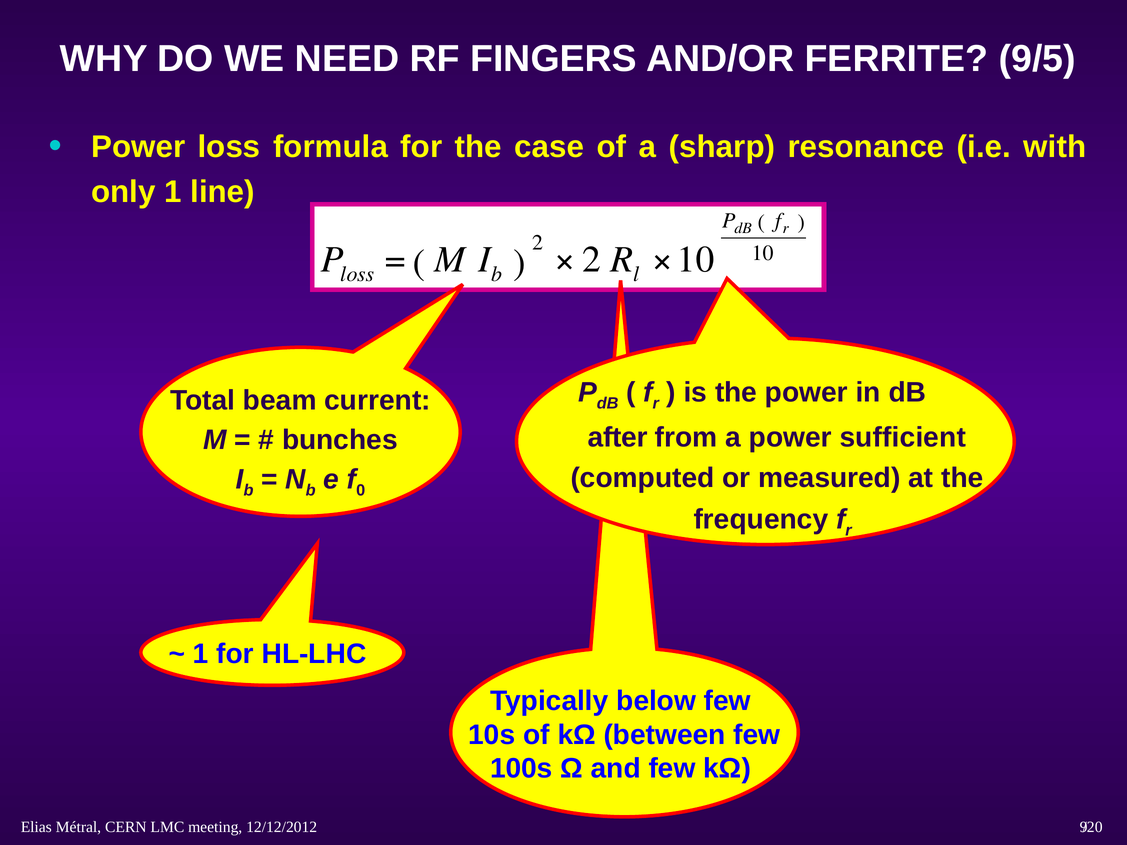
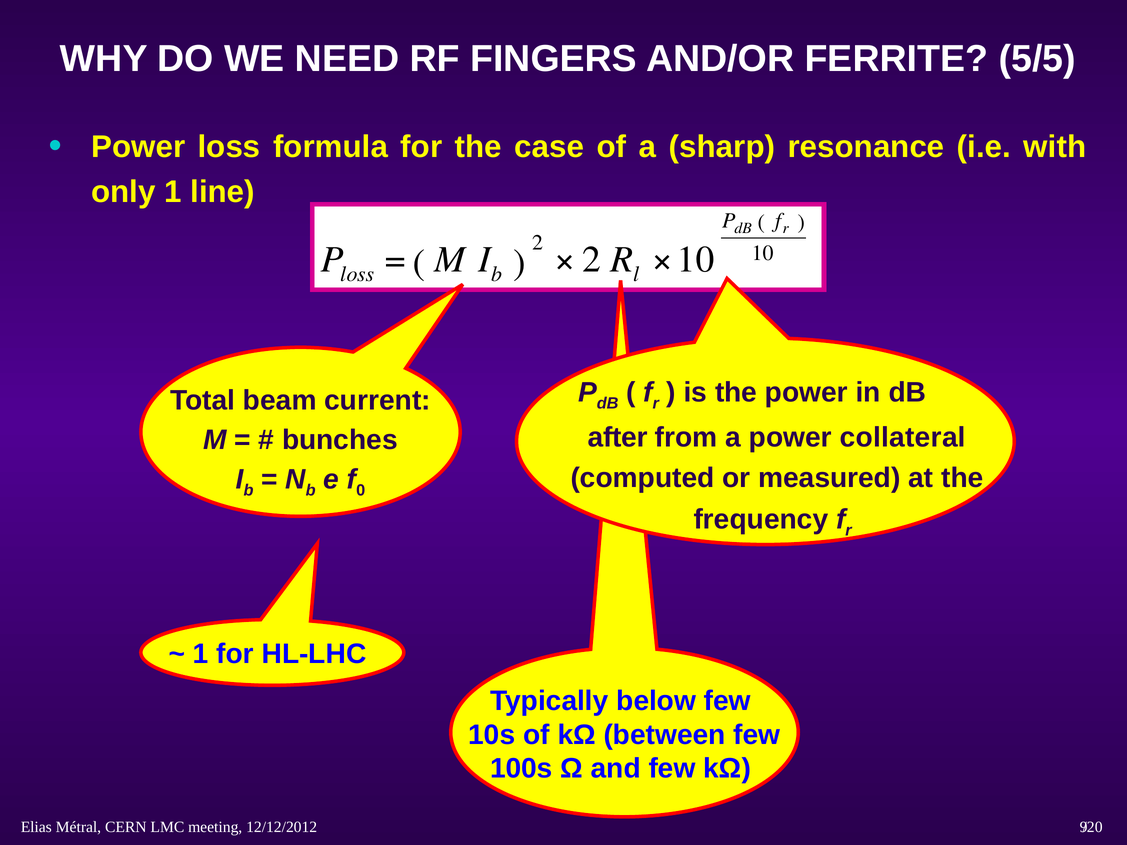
9/5: 9/5 -> 5/5 (1037, 59)
sufficient: sufficient -> collateral (903, 438)
